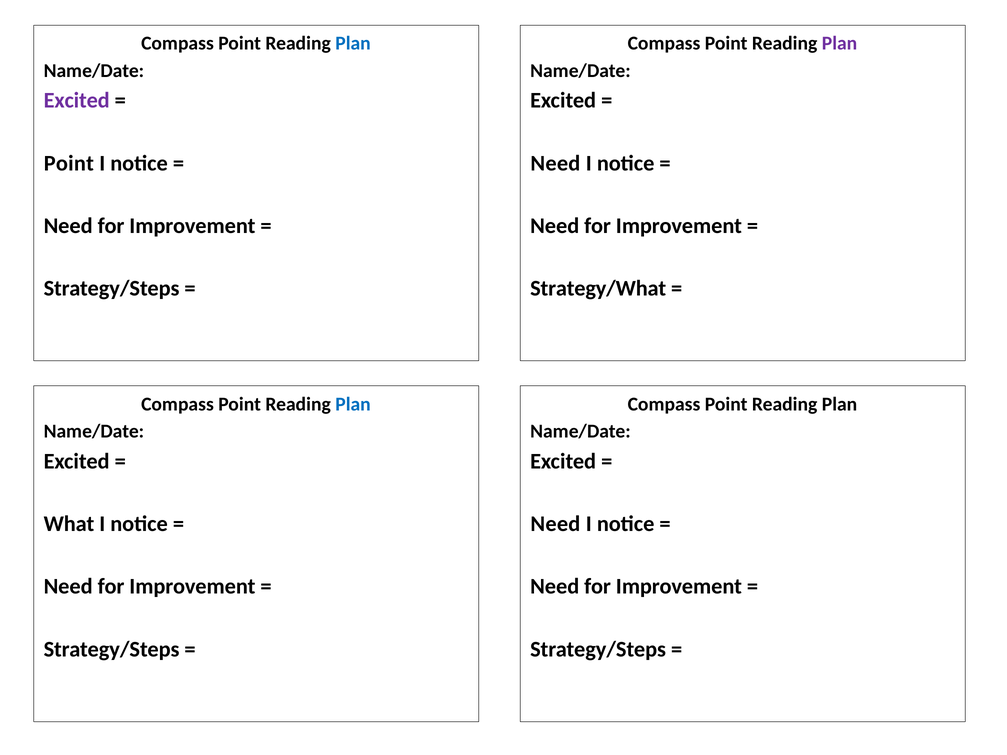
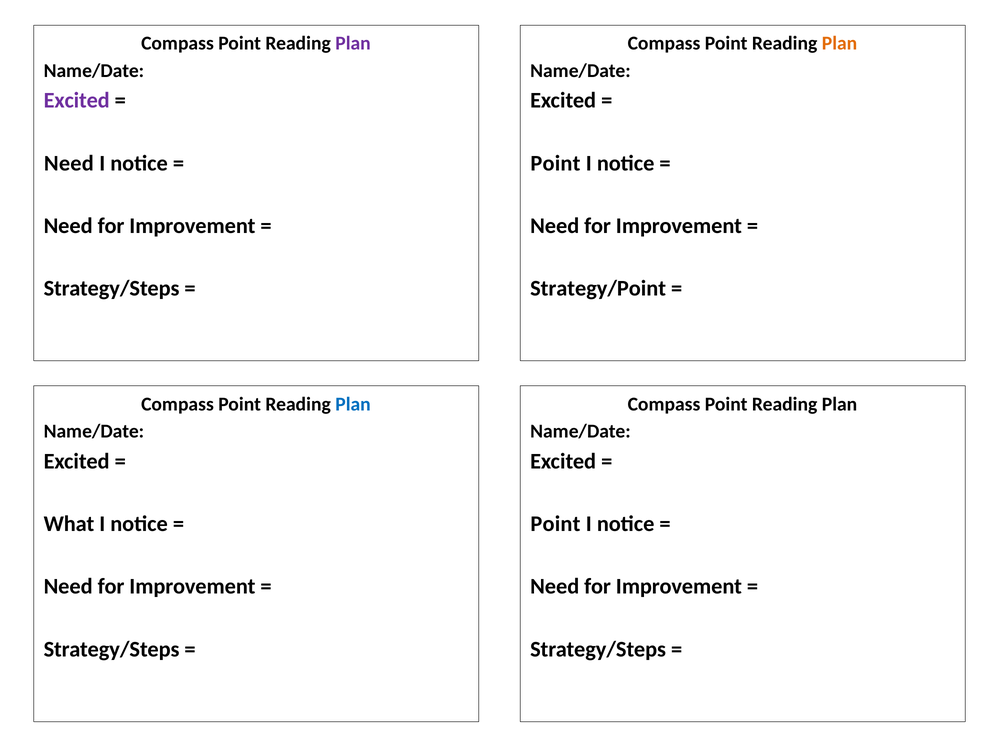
Plan colour: blue -> purple (353, 43)
Plan colour: purple -> orange (840, 43)
Point: Point -> Need (69, 163)
Need: Need -> Point (555, 163)
Strategy/What: Strategy/What -> Strategy/Point (598, 289)
Need: Need -> Point (555, 524)
